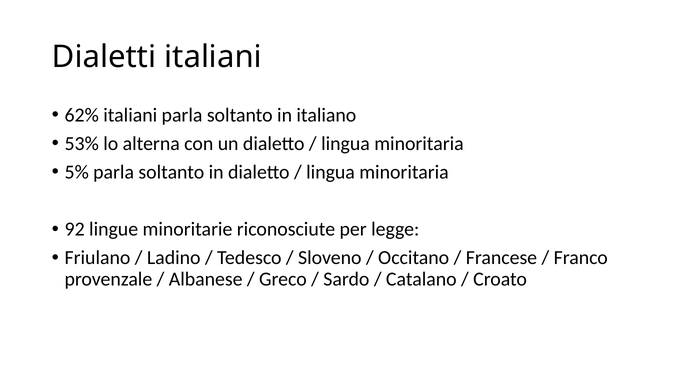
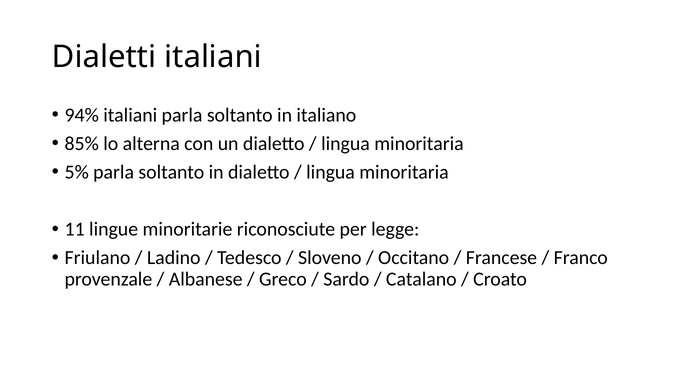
62%: 62% -> 94% (82, 115)
53%: 53% -> 85% (82, 143)
92: 92 -> 11 (75, 229)
